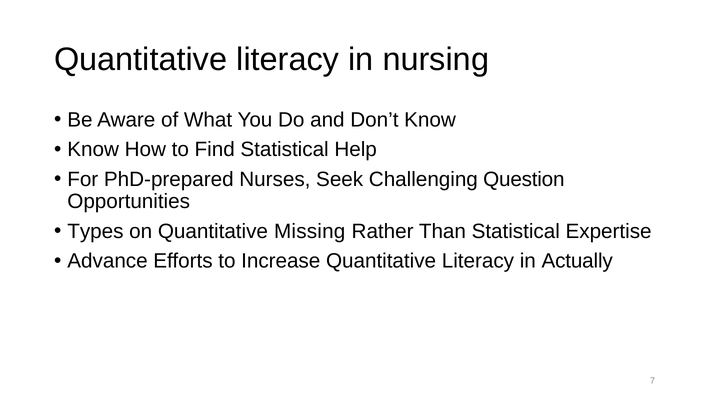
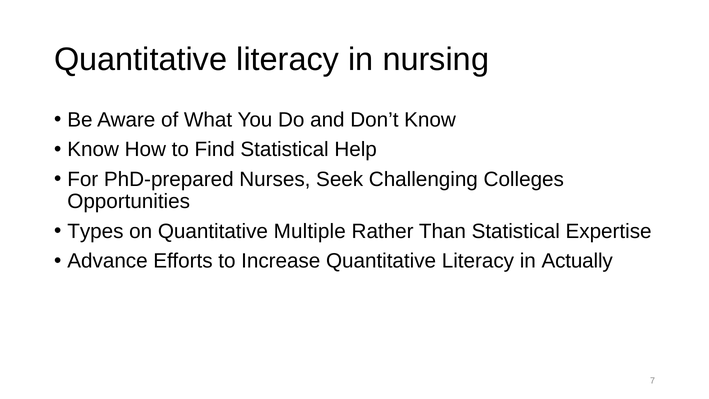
Question: Question -> Colleges (524, 179)
Missing: Missing -> Multiple (310, 231)
